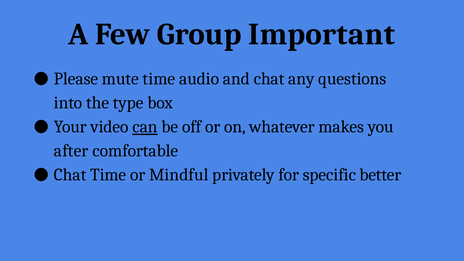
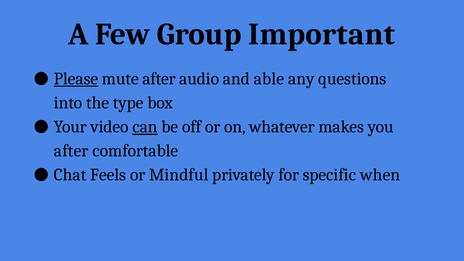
Please underline: none -> present (76, 79)
mute time: time -> after (159, 79)
and chat: chat -> able (269, 79)
Chat Time: Time -> Feels (108, 175)
better: better -> when (380, 175)
